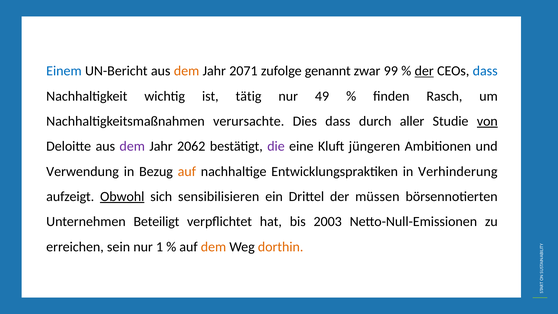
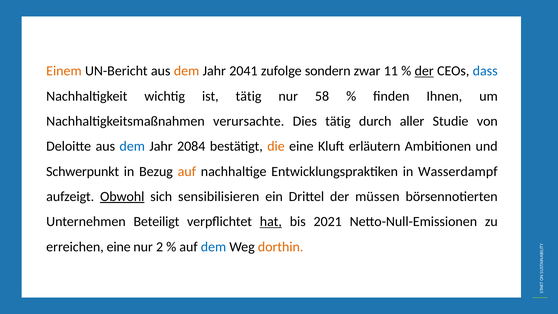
Einem colour: blue -> orange (64, 71)
2071: 2071 -> 2041 (243, 71)
genannt: genannt -> sondern (328, 71)
99: 99 -> 11 (391, 71)
49: 49 -> 58 (322, 96)
Rasch: Rasch -> Ihnen (444, 96)
Dies dass: dass -> tätig (338, 121)
von underline: present -> none (487, 121)
dem colour: purple -> blue (132, 146)
2062: 2062 -> 2084 (191, 146)
die colour: purple -> orange (276, 146)
jüngeren: jüngeren -> erläutern (375, 146)
Verwendung: Verwendung -> Schwerpunkt (83, 171)
Verhinderung: Verhinderung -> Wasserdampf (458, 171)
hat underline: none -> present (271, 222)
2003: 2003 -> 2021 (328, 222)
erreichen sein: sein -> eine (119, 247)
1: 1 -> 2 (160, 247)
dem colour: orange -> blue (213, 247)
